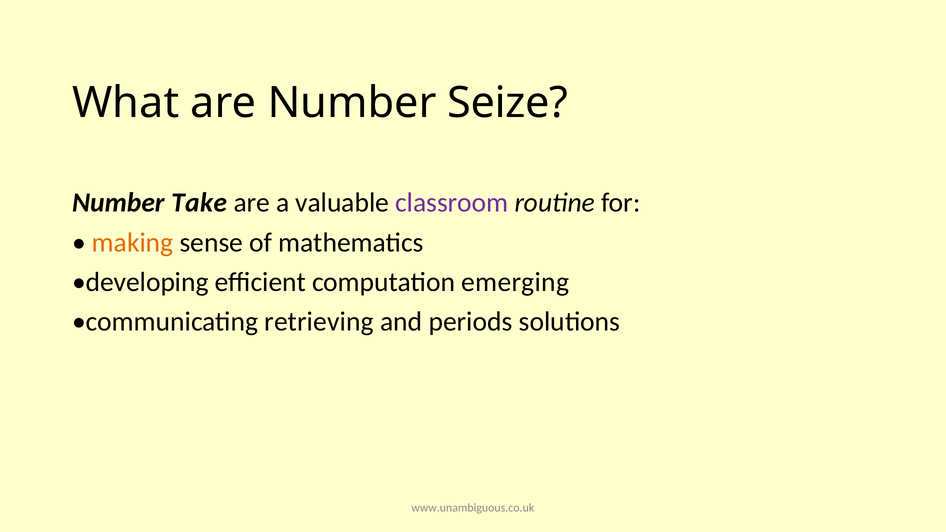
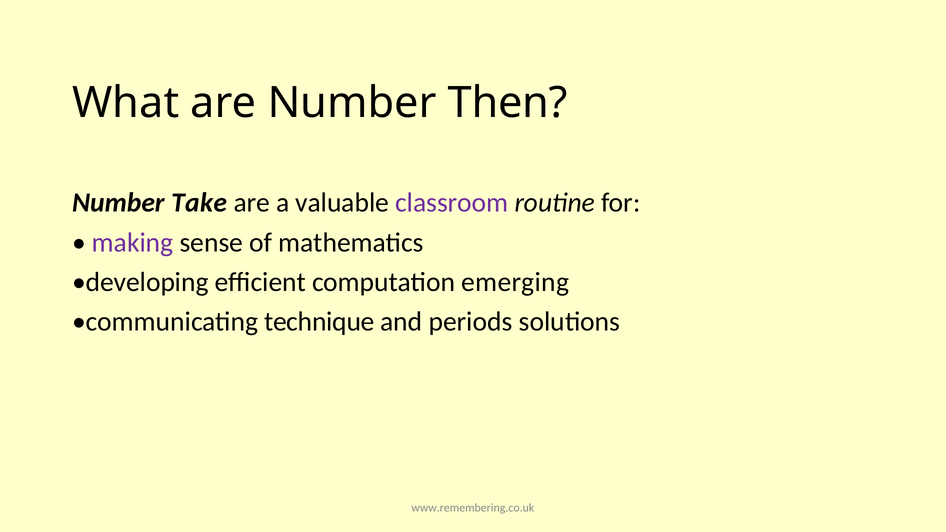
Seize: Seize -> Then (508, 103)
making colour: orange -> purple (133, 243)
retrieving: retrieving -> technique (319, 322)
www.unambiguous.co.uk: www.unambiguous.co.uk -> www.remembering.co.uk (473, 508)
